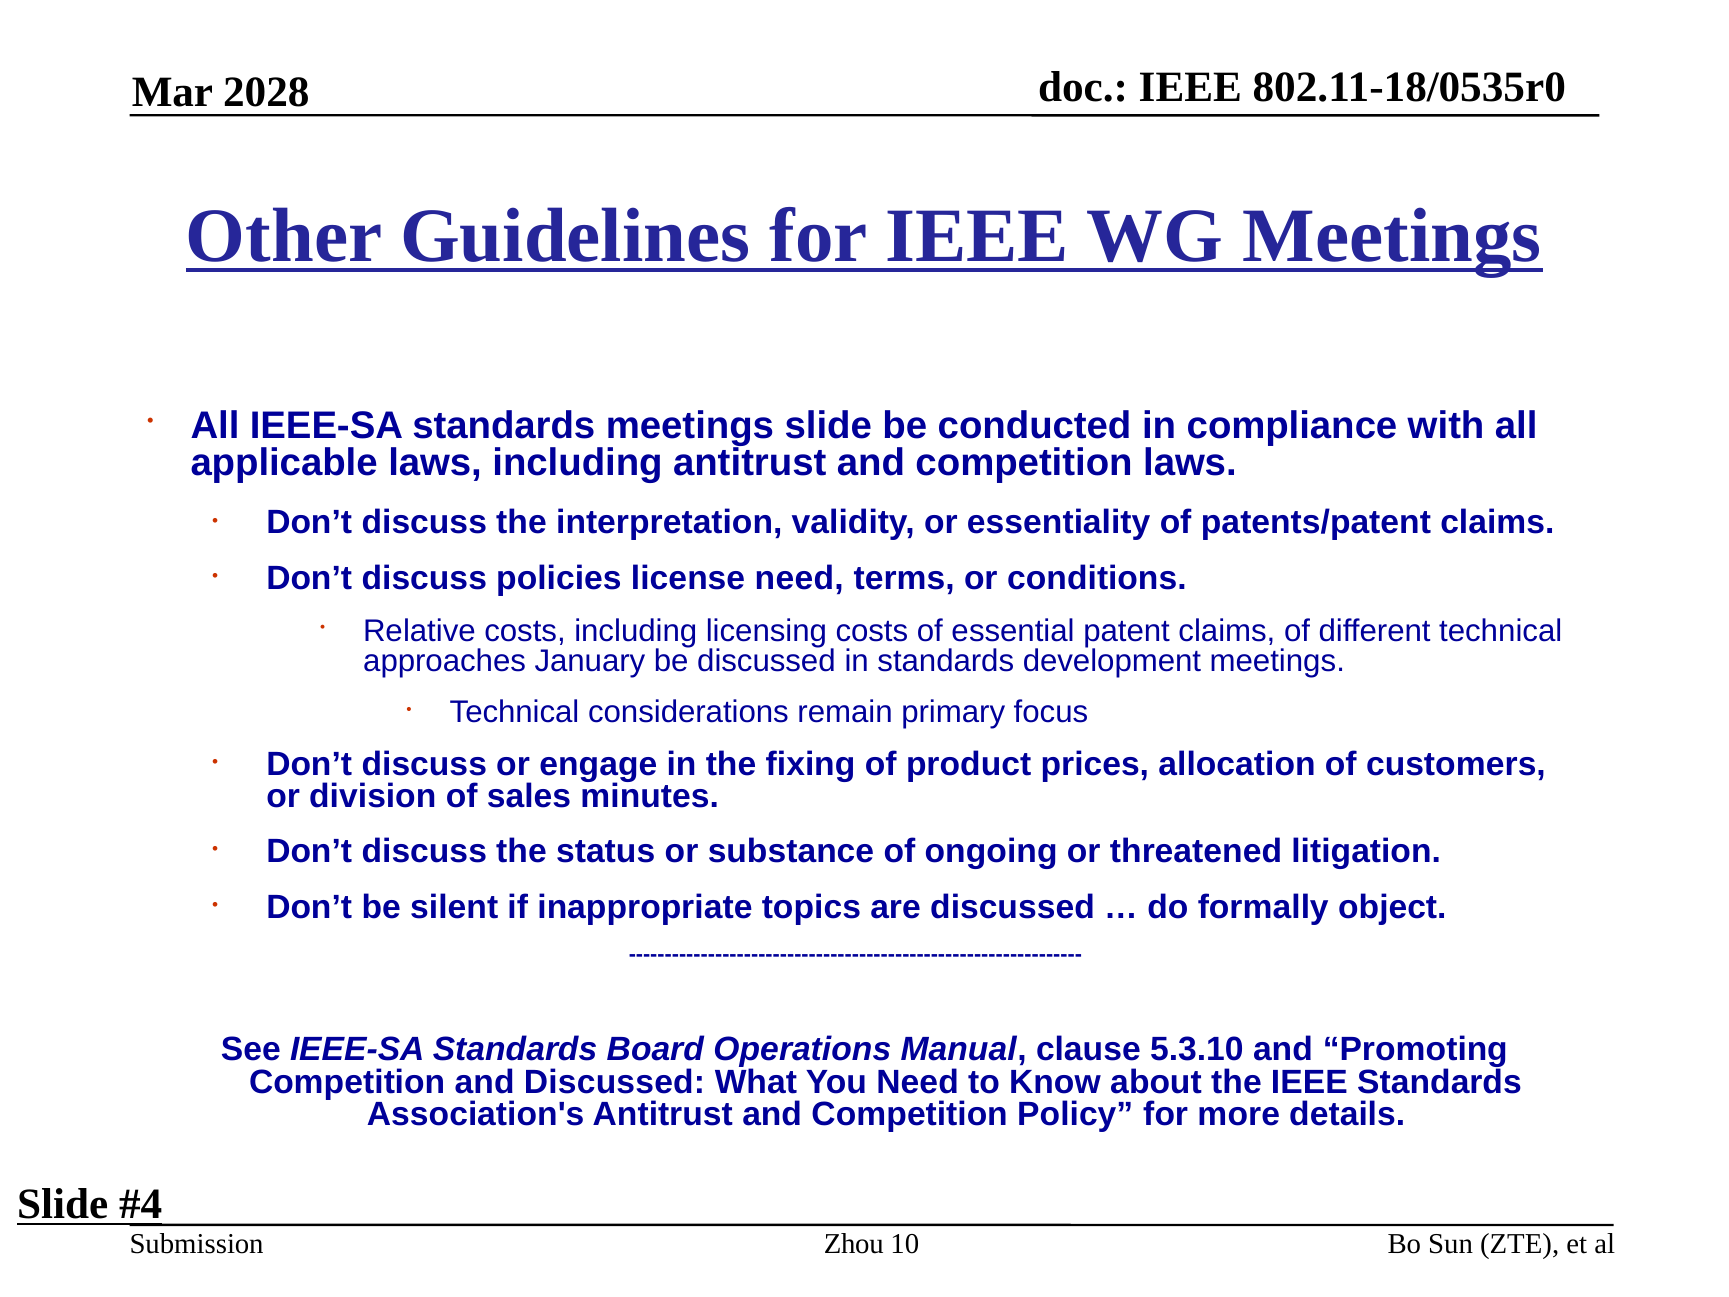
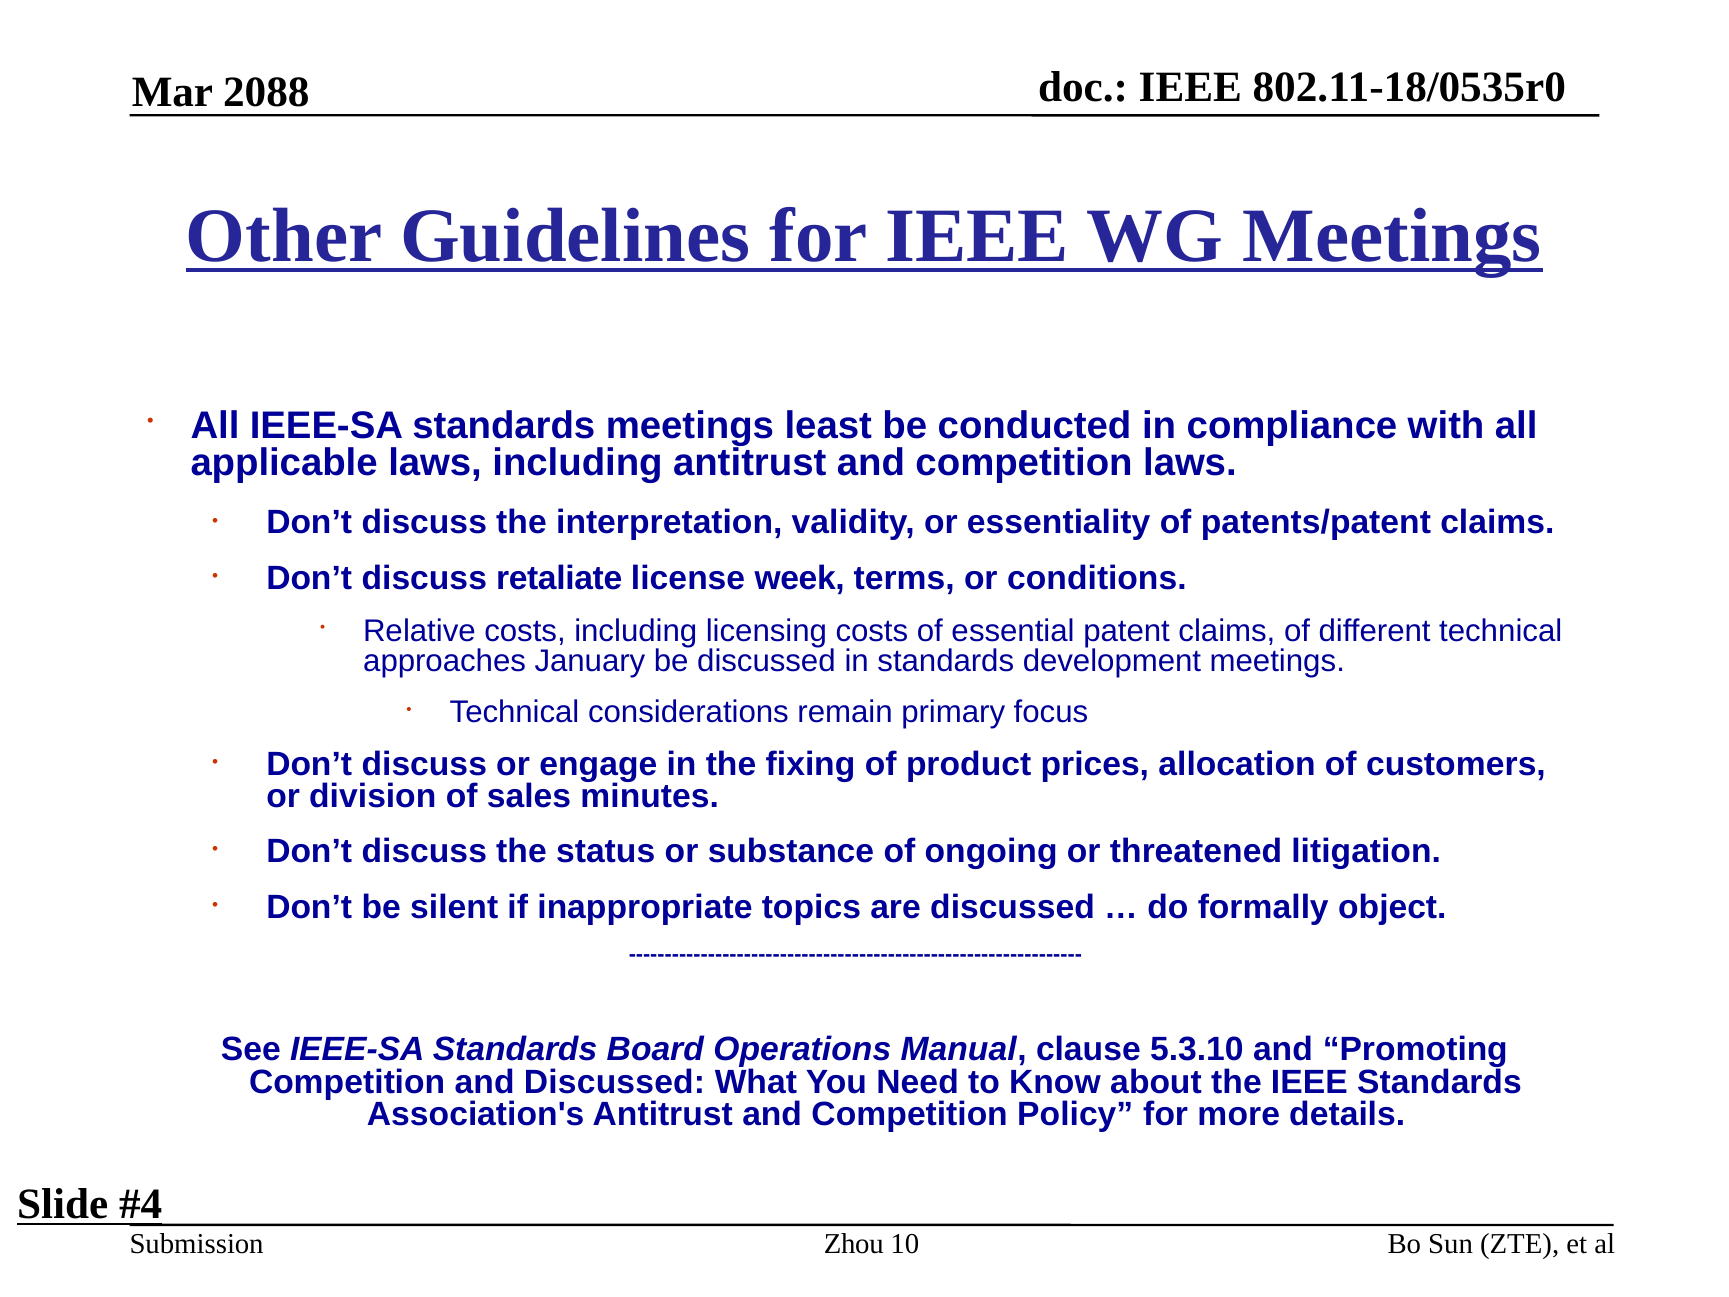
2028: 2028 -> 2088 (266, 92)
meetings slide: slide -> least (828, 426)
policies: policies -> retaliate (559, 578)
license need: need -> week (800, 578)
